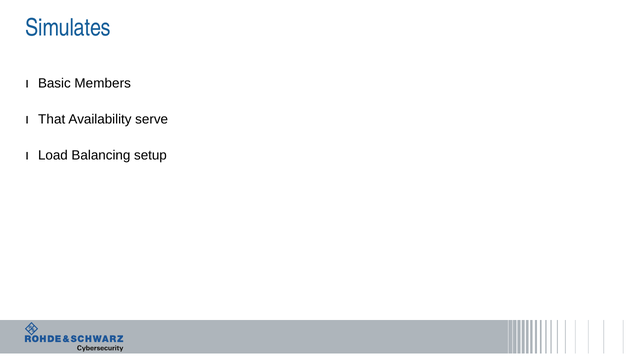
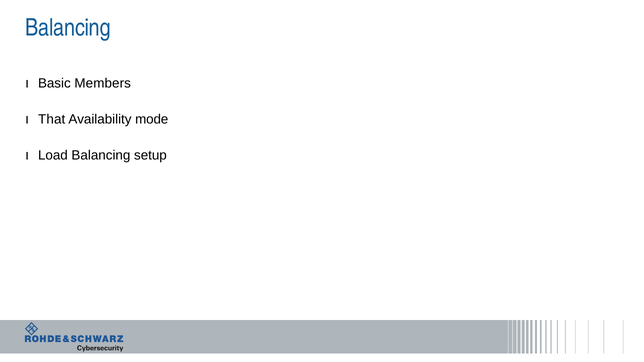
Simulates: Simulates -> Balancing (68, 28)
serve: serve -> mode (152, 119)
